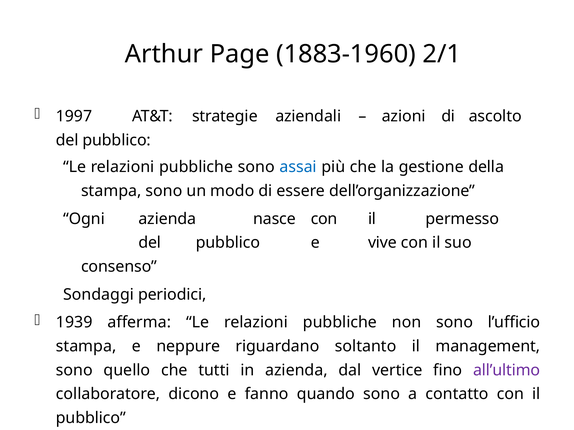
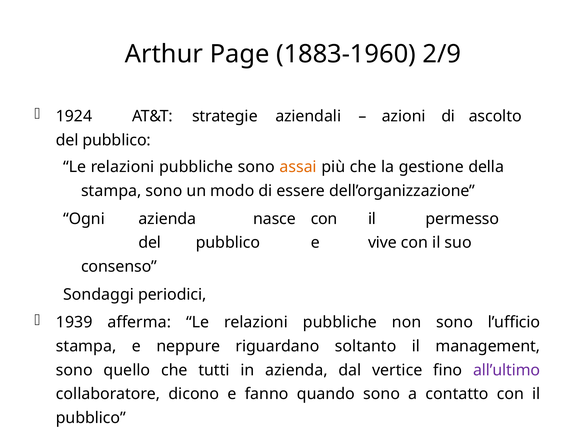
2/1: 2/1 -> 2/9 (442, 54)
1997: 1997 -> 1924 (74, 116)
assai colour: blue -> orange (298, 167)
